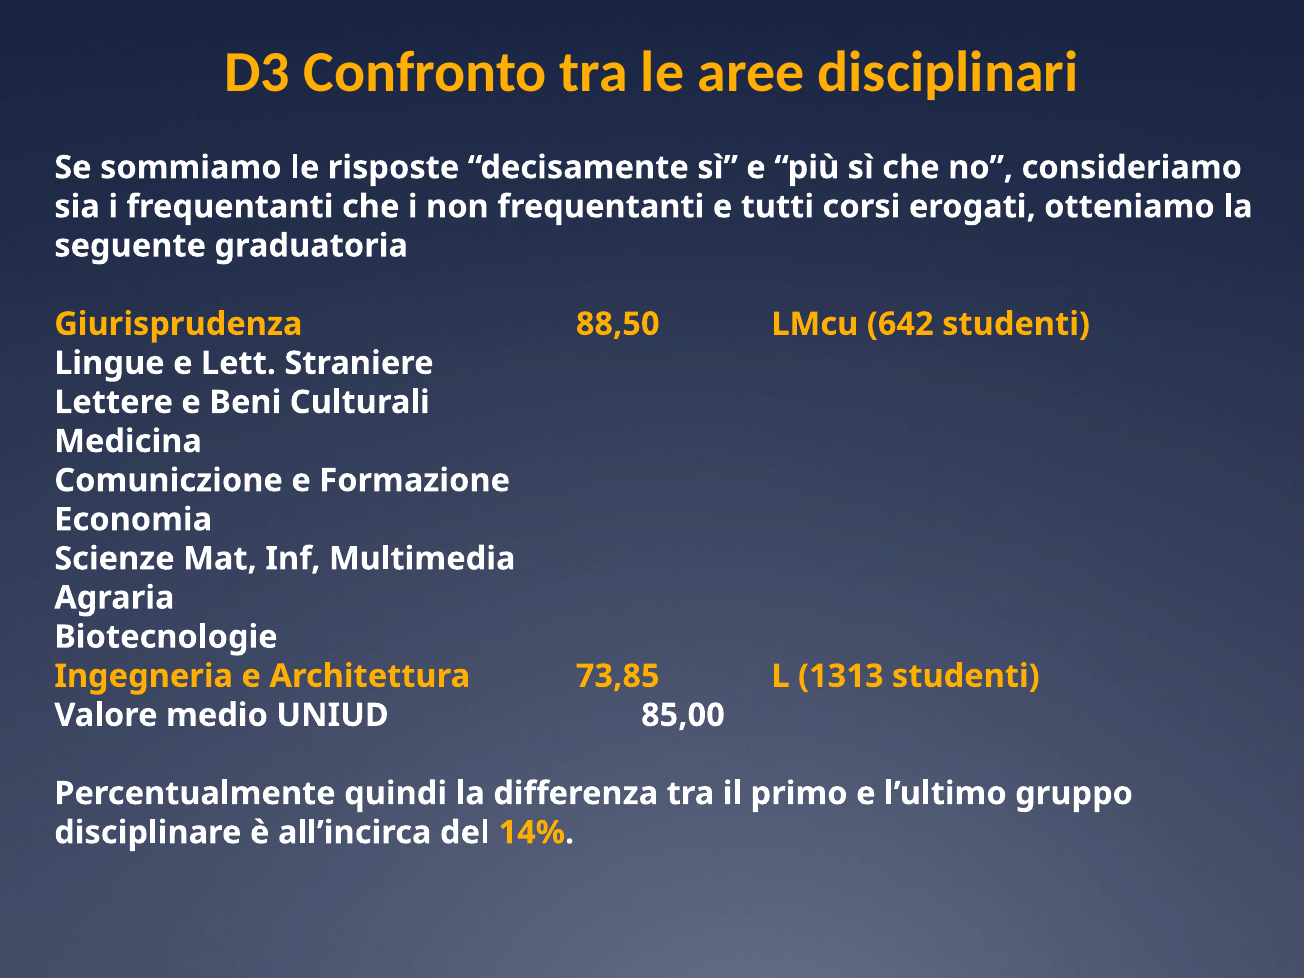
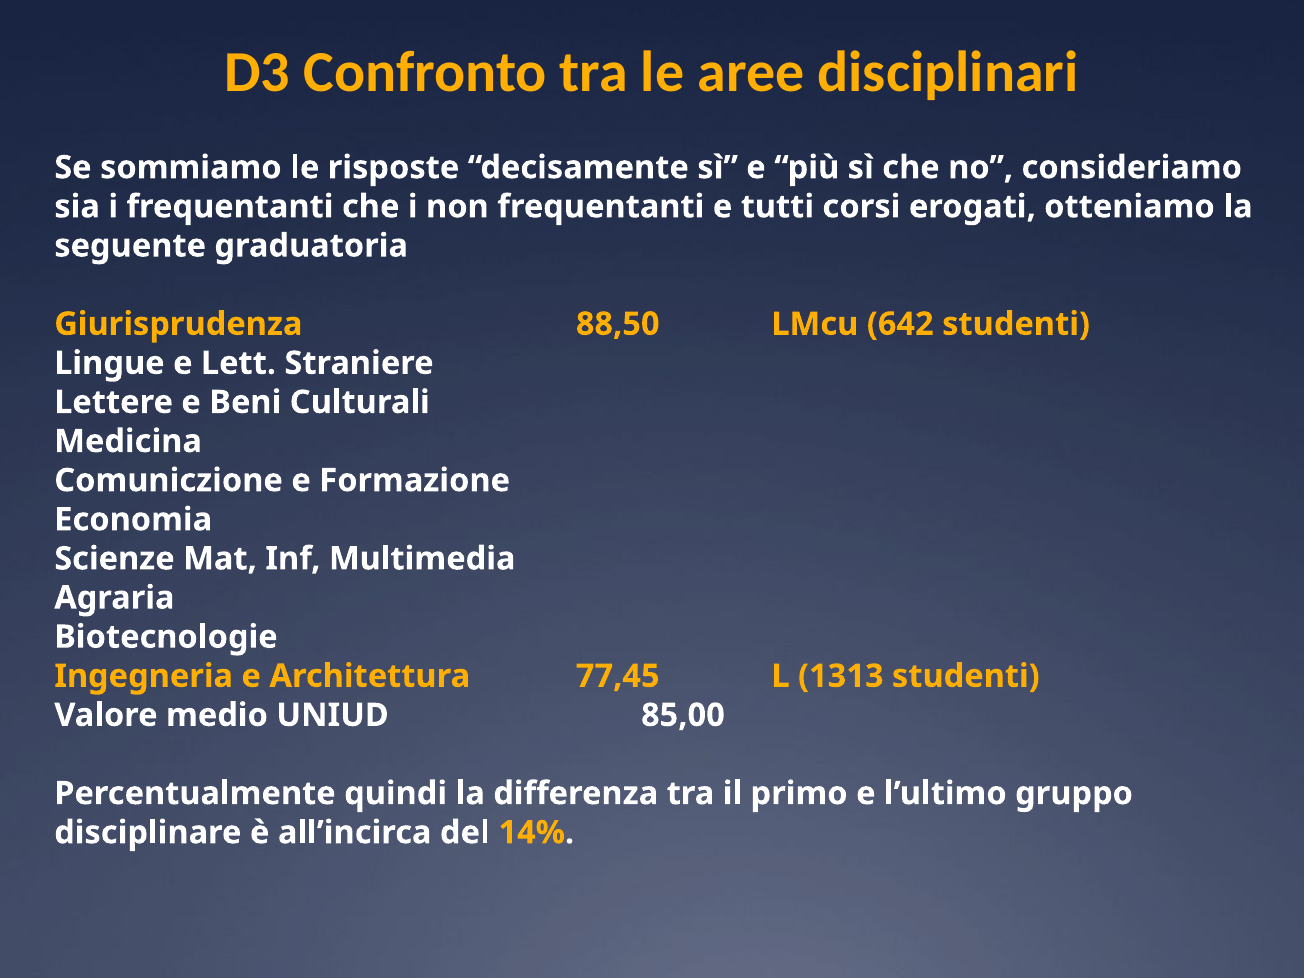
73,85: 73,85 -> 77,45 (618, 676)
